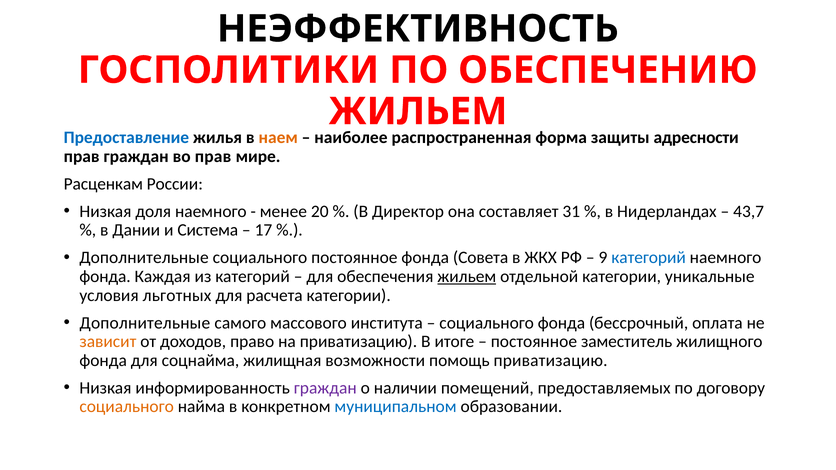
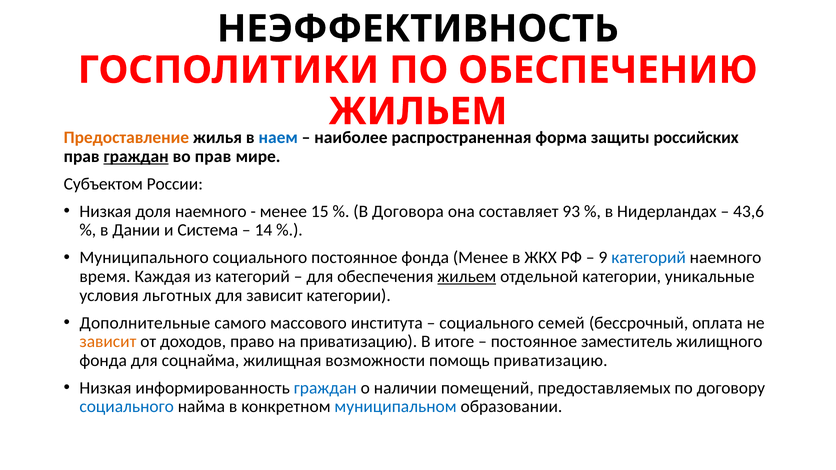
Предоставление colour: blue -> orange (126, 138)
наем colour: orange -> blue (278, 138)
адресности: адресности -> российских (696, 138)
граждан underline: none -> present (136, 156)
Расценкам: Расценкам -> Субъектом (103, 184)
20: 20 -> 15 (320, 211)
Директор: Директор -> Договора (408, 211)
31: 31 -> 93 (571, 211)
43,7: 43,7 -> 43,6 (749, 211)
17: 17 -> 14 (263, 230)
Дополнительные: Дополнительные -> Муниципального (144, 258)
фонда Совета: Совета -> Менее (481, 258)
фонда: фонда -> время (105, 277)
для расчета: расчета -> зависит (275, 295)
социального фонда: фонда -> семей (561, 323)
граждан colour: purple -> blue (325, 388)
социального colour: orange -> blue (127, 407)
